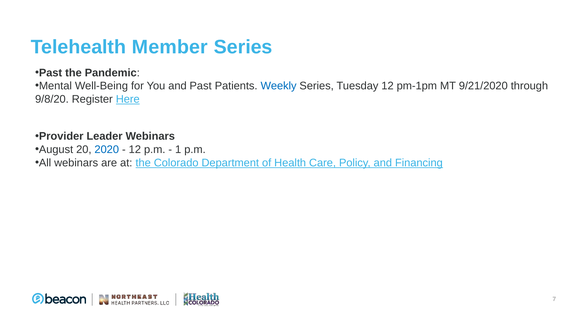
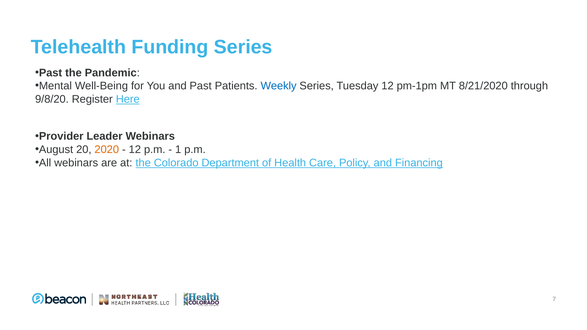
Member: Member -> Funding (170, 47)
9/21/2020: 9/21/2020 -> 8/21/2020 (483, 86)
2020 colour: blue -> orange (107, 150)
